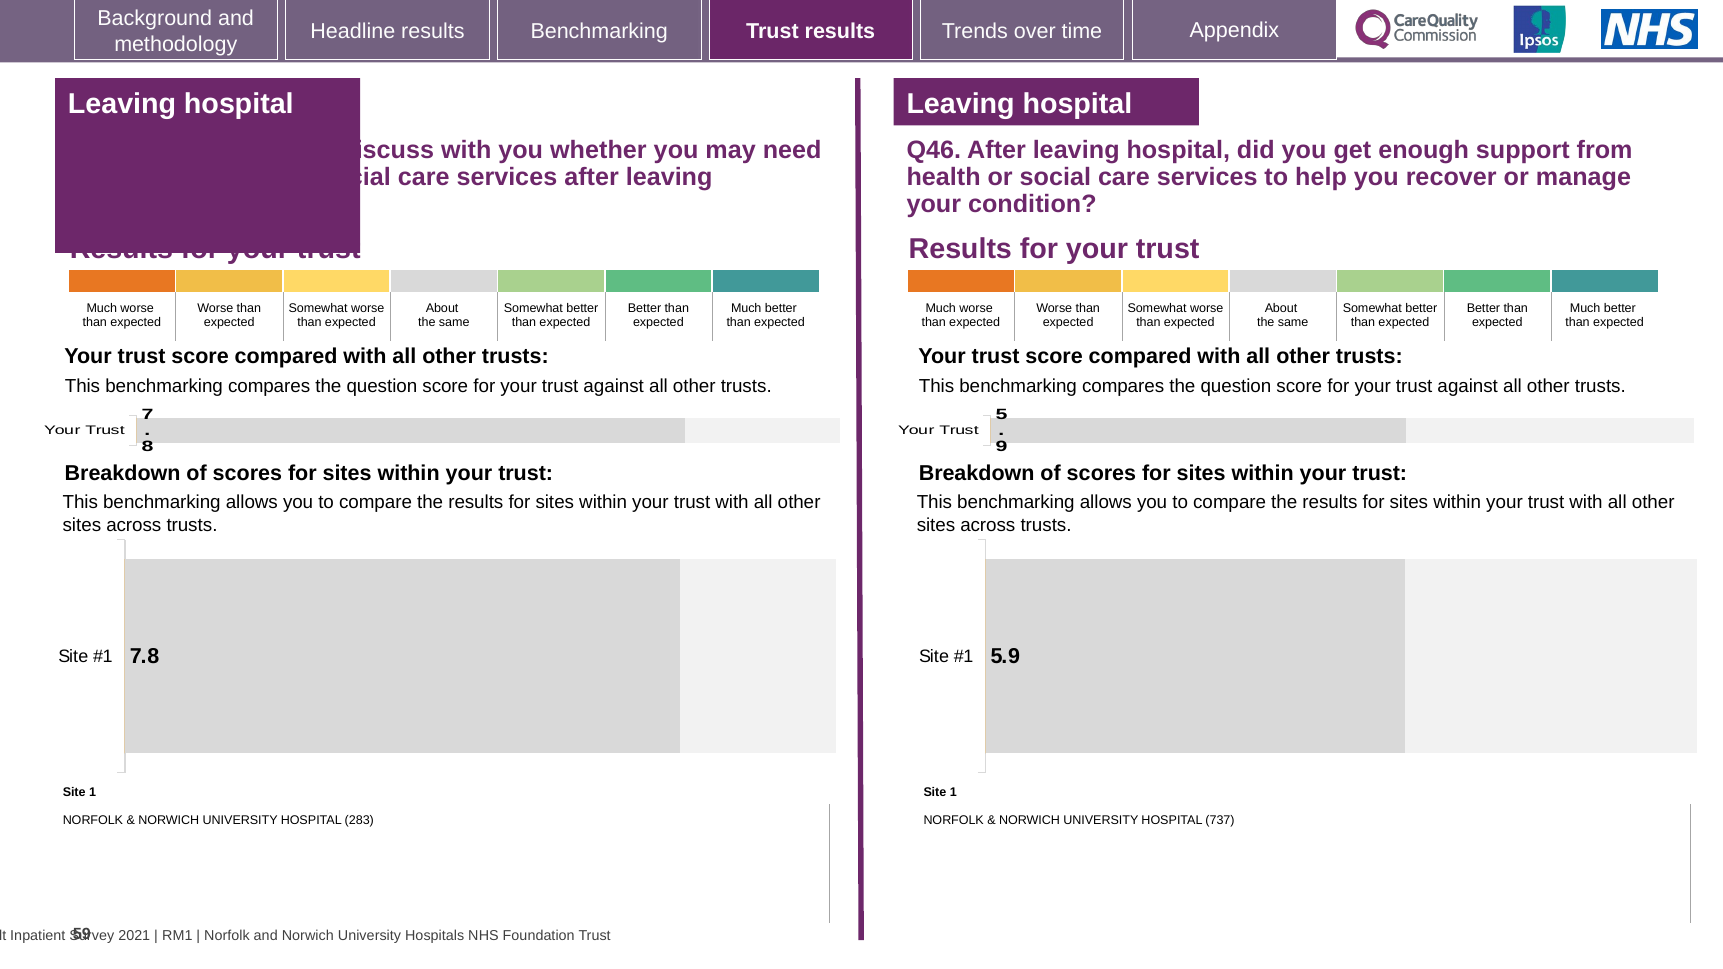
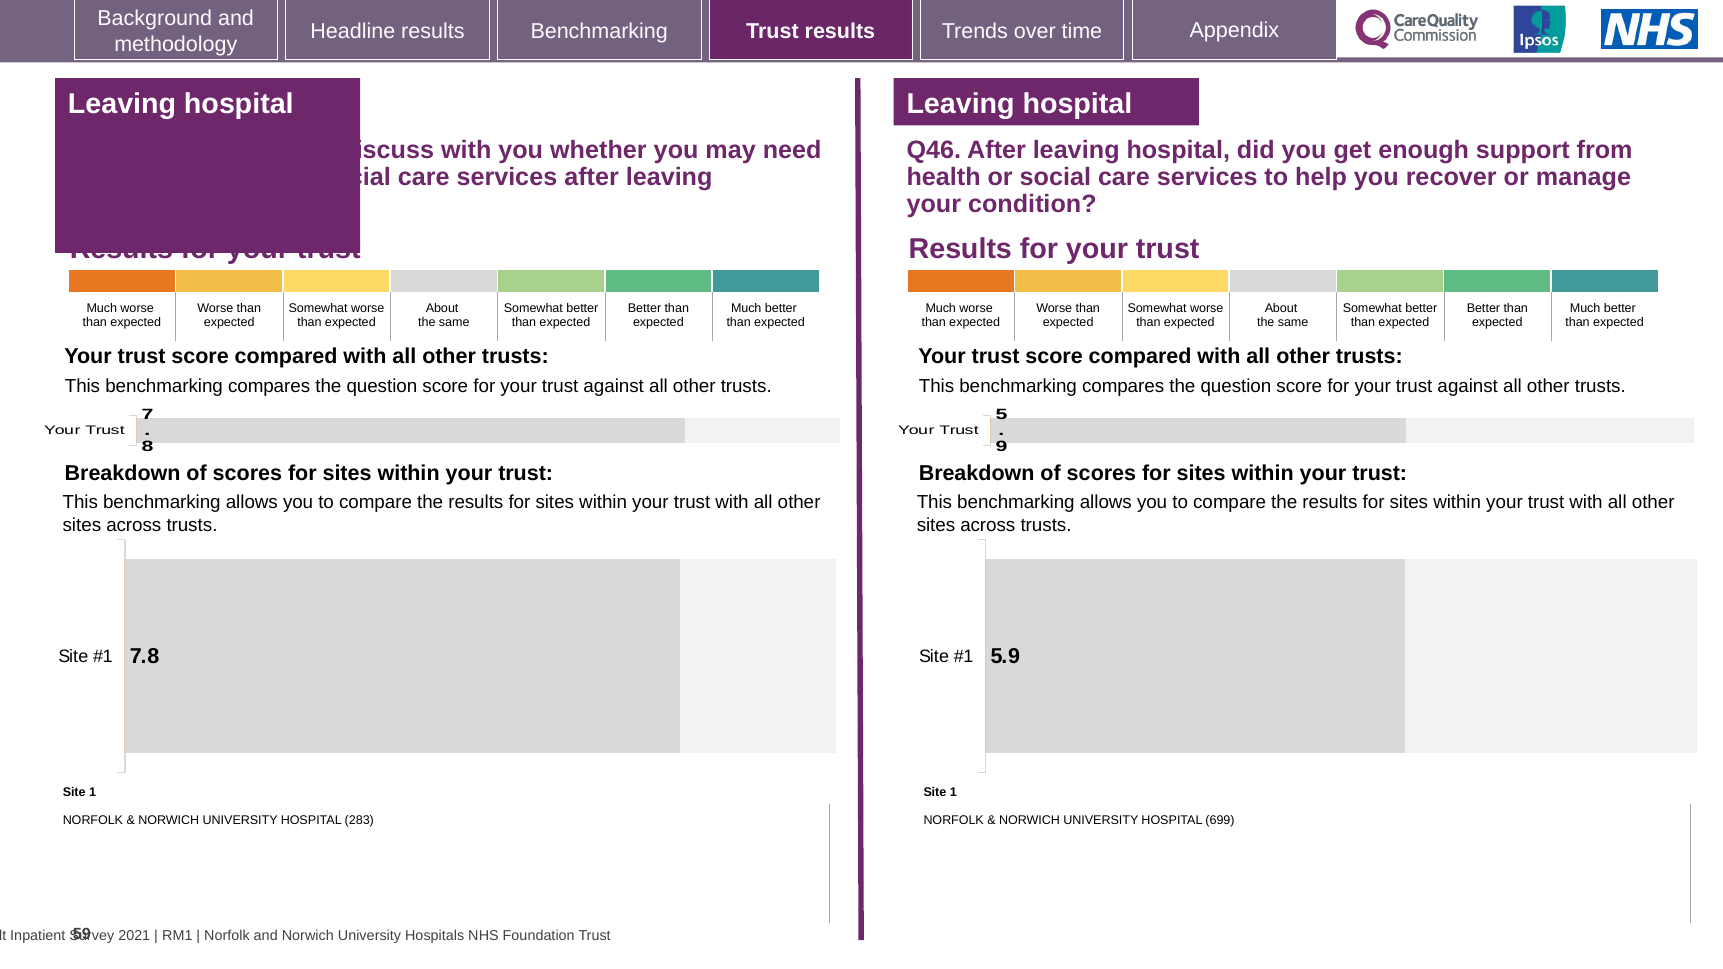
737: 737 -> 699 (1220, 821)
